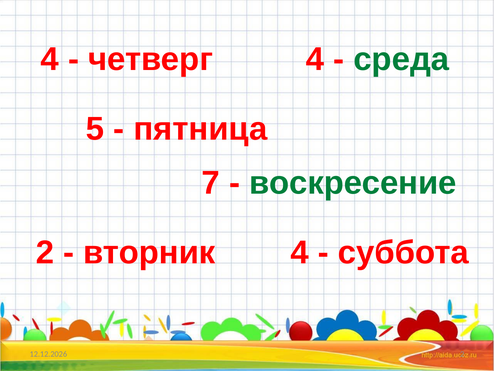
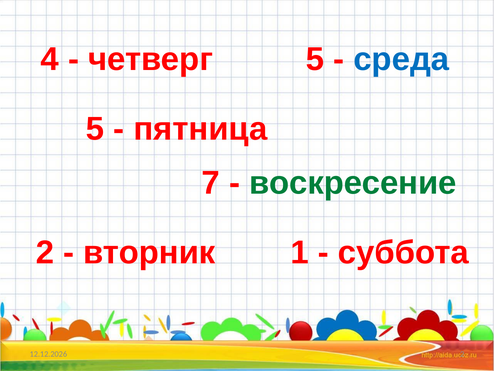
четверг 4: 4 -> 5 (315, 59)
среда colour: green -> blue (401, 59)
вторник 4: 4 -> 1 (300, 252)
